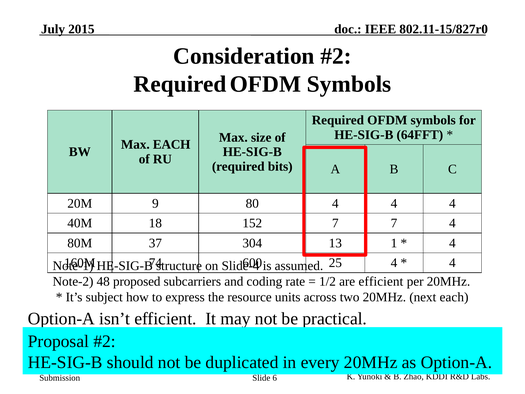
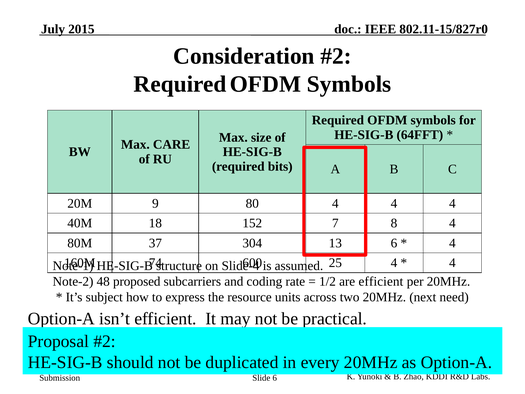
Max EACH: EACH -> CARE (172, 145)
7 7: 7 -> 8 (394, 223)
13 1: 1 -> 6 (394, 243)
next each: each -> need (454, 297)
